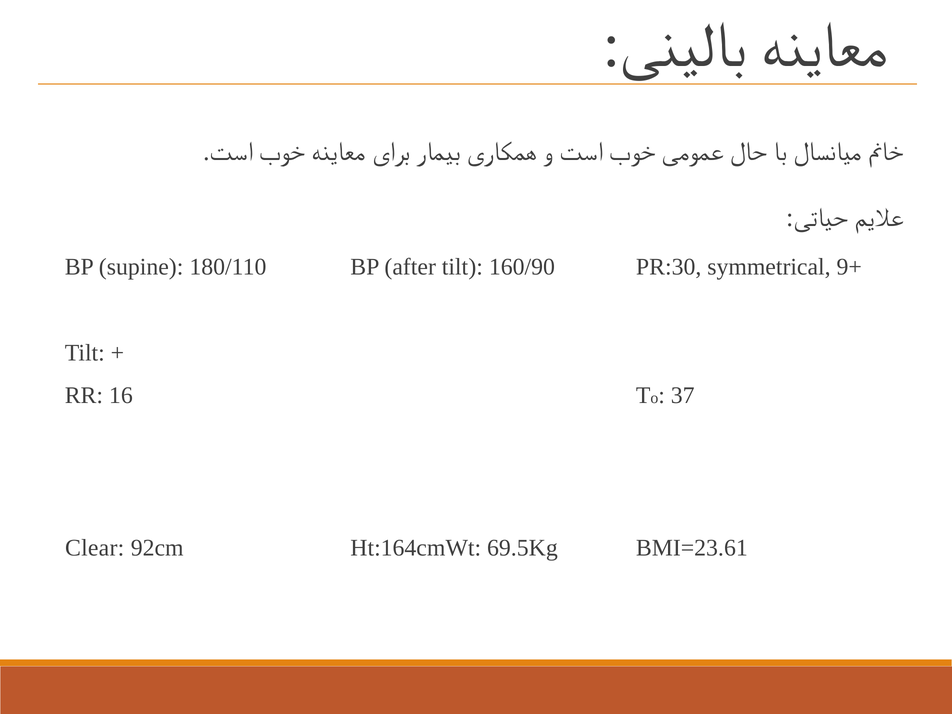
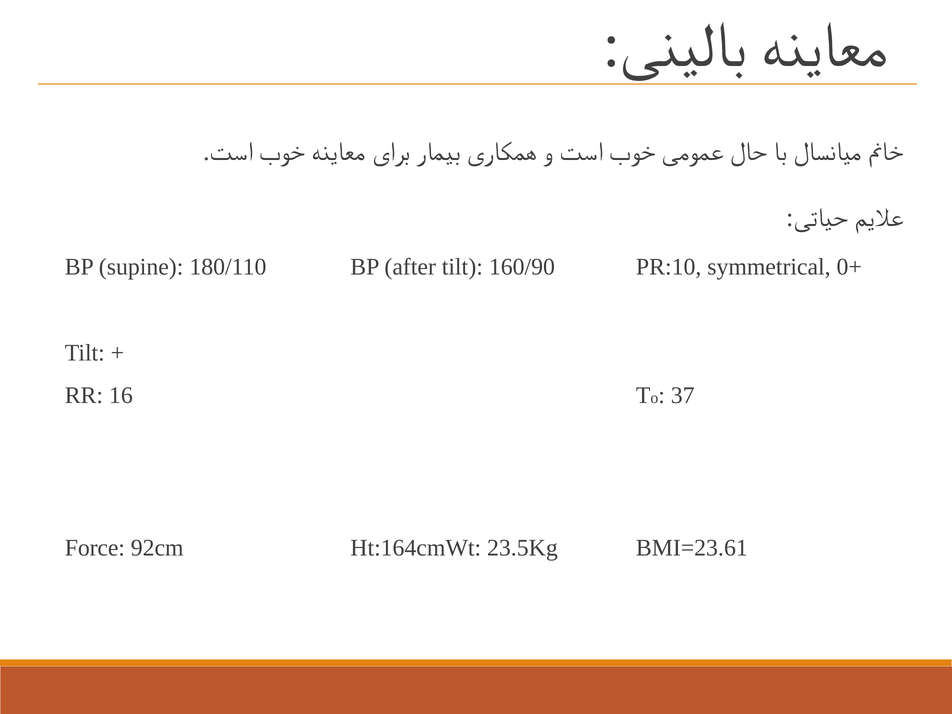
PR:30: PR:30 -> PR:10 (669, 267)
9+: 9+ -> 0+ (849, 267)
Clear: Clear -> Force (95, 548)
69.5Kg: 69.5Kg -> 23.5Kg (522, 548)
